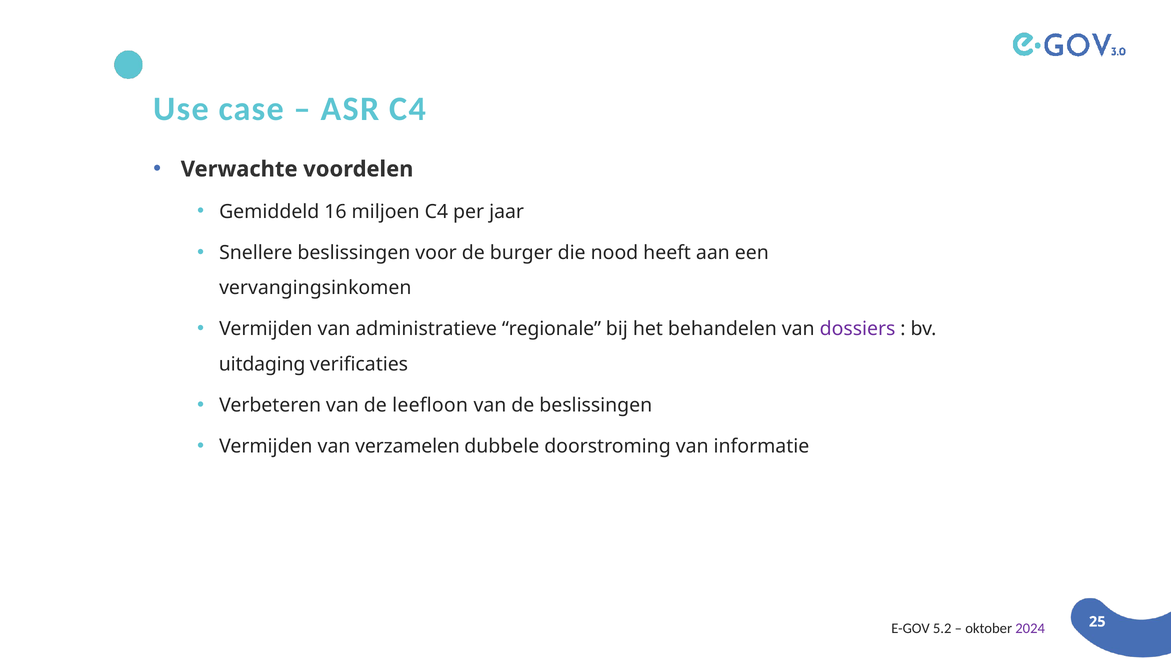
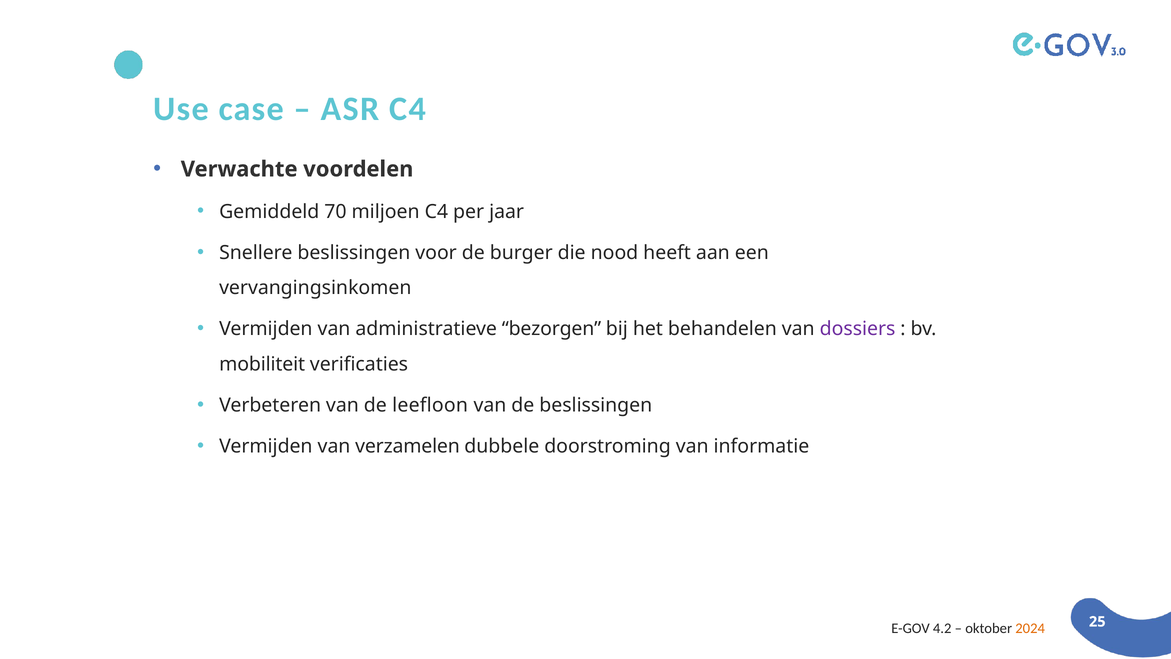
16: 16 -> 70 (335, 212)
regionale: regionale -> bezorgen (551, 329)
uitdaging: uitdaging -> mobiliteit (262, 364)
5.2: 5.2 -> 4.2 (942, 628)
2024 colour: purple -> orange (1030, 628)
